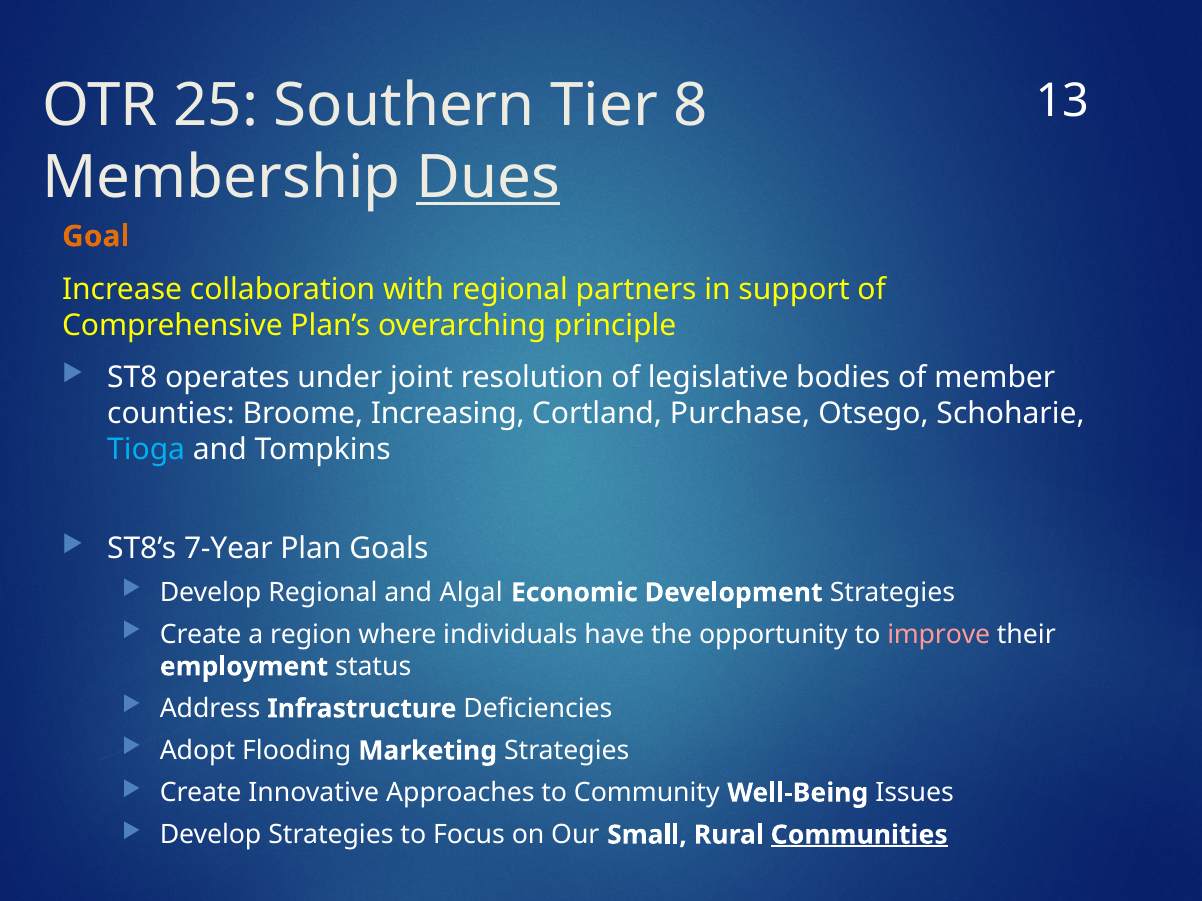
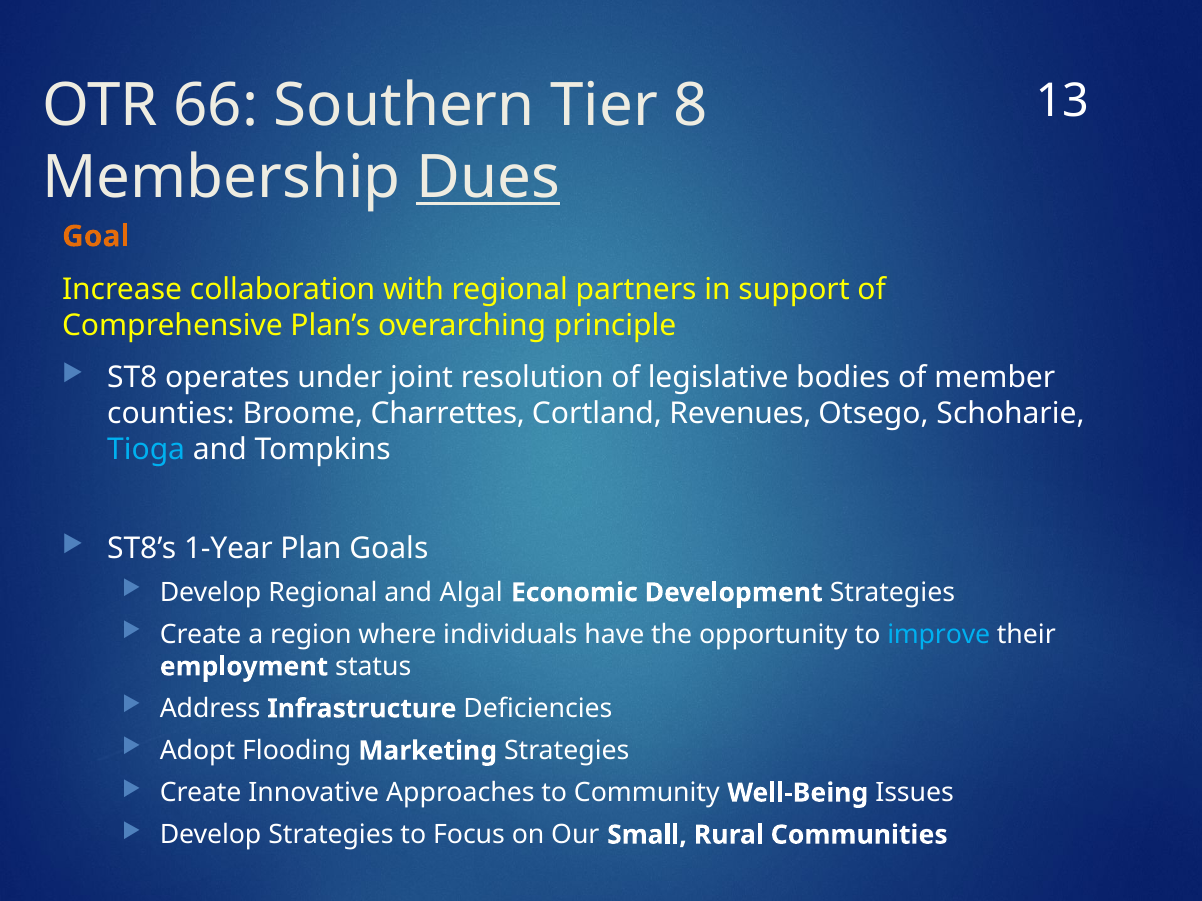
25: 25 -> 66 (216, 106)
Increasing: Increasing -> Charrettes (448, 414)
Purchase: Purchase -> Revenues (740, 414)
7-Year: 7-Year -> 1-Year (228, 549)
improve colour: pink -> light blue (939, 635)
Communities underline: present -> none (859, 835)
